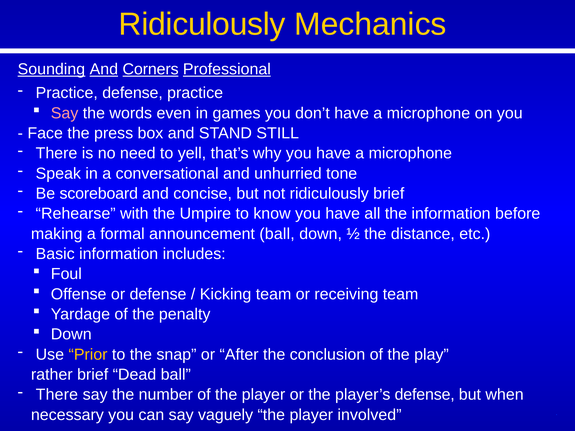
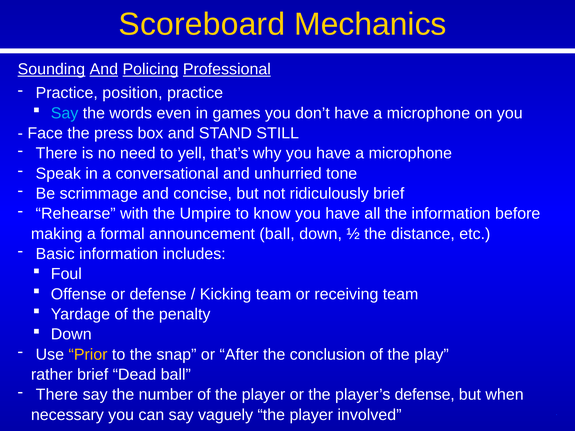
Ridiculously: Ridiculously -> Scoreboard (202, 24)
Corners: Corners -> Policing (150, 69)
Practice defense: defense -> position (132, 93)
Say colour: pink -> light blue (65, 113)
scoreboard: scoreboard -> scrimmage (99, 194)
